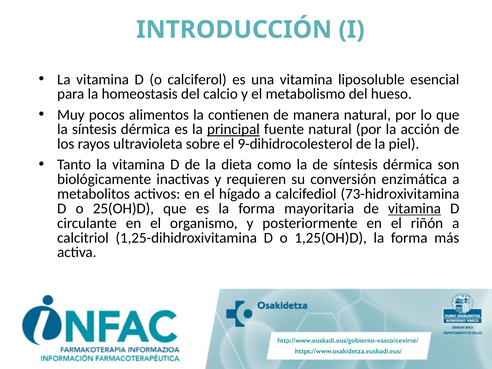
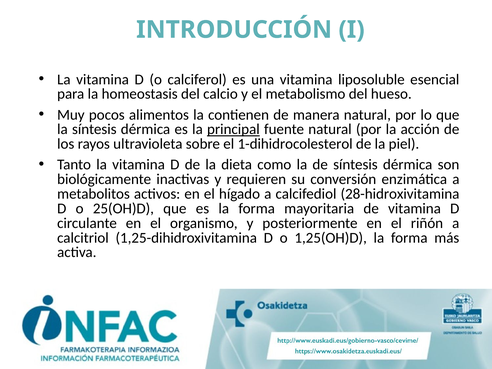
9-dihidrocolesterol: 9-dihidrocolesterol -> 1-dihidrocolesterol (295, 144)
73-hidroxivitamina: 73-hidroxivitamina -> 28-hidroxivitamina (400, 194)
vitamina underline: present -> none (414, 209)
